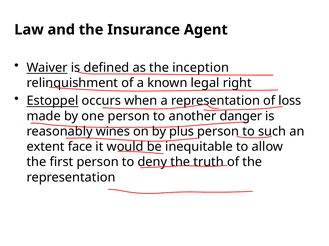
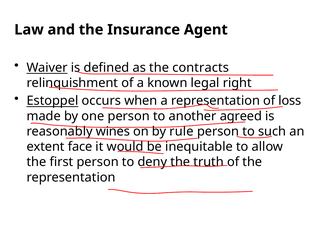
inception: inception -> contracts (201, 68)
danger: danger -> agreed (241, 116)
plus: plus -> rule (182, 132)
